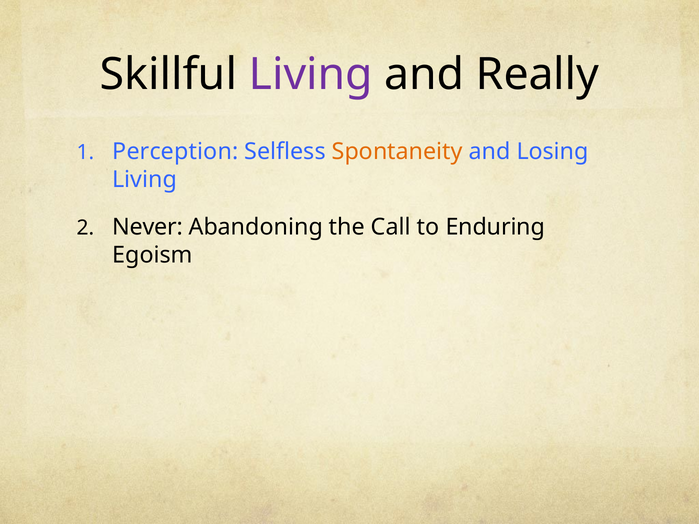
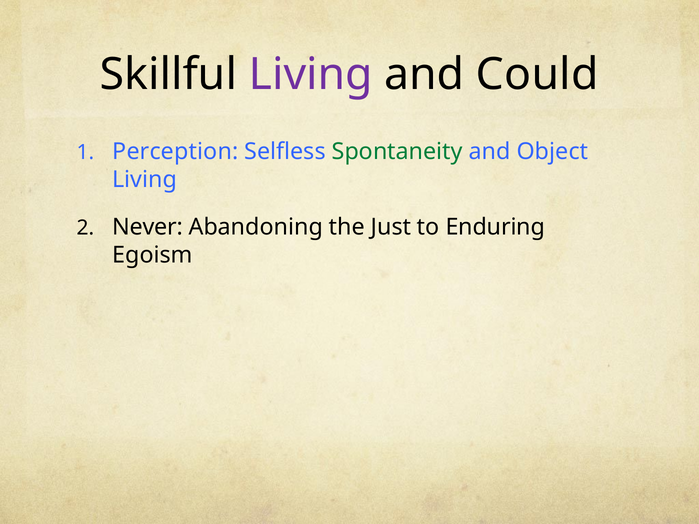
Really: Really -> Could (537, 75)
Spontaneity colour: orange -> green (397, 152)
Losing: Losing -> Object (552, 152)
Call: Call -> Just (391, 227)
